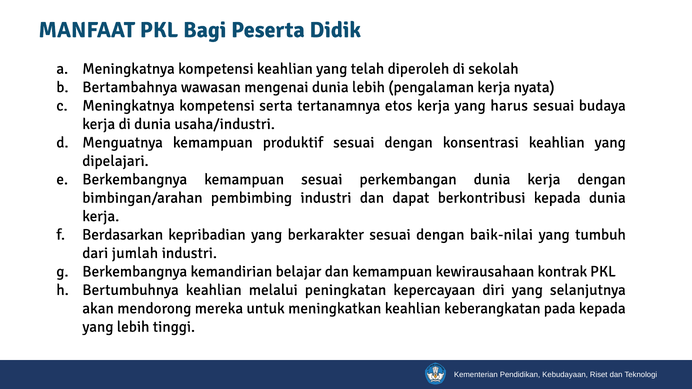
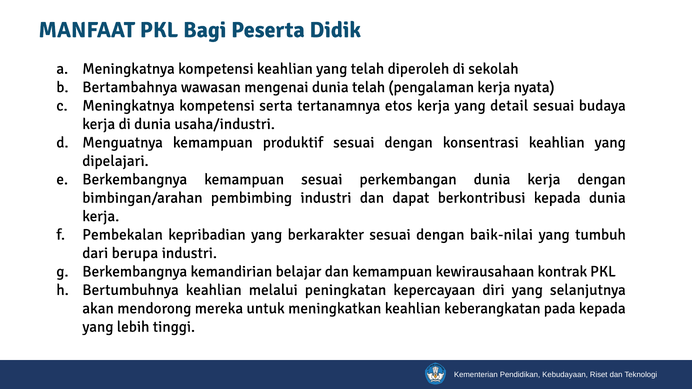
dunia lebih: lebih -> telah (369, 87)
harus: harus -> detail (509, 106)
Berdasarkan: Berdasarkan -> Pembekalan (123, 235)
jumlah: jumlah -> berupa (135, 253)
